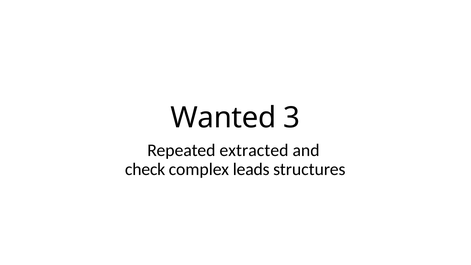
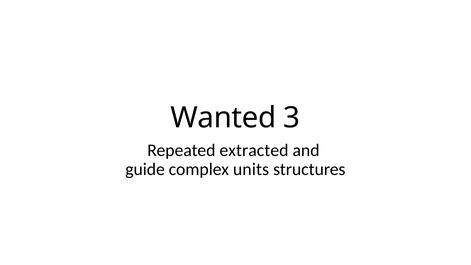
check: check -> guide (145, 169)
leads: leads -> units (251, 169)
